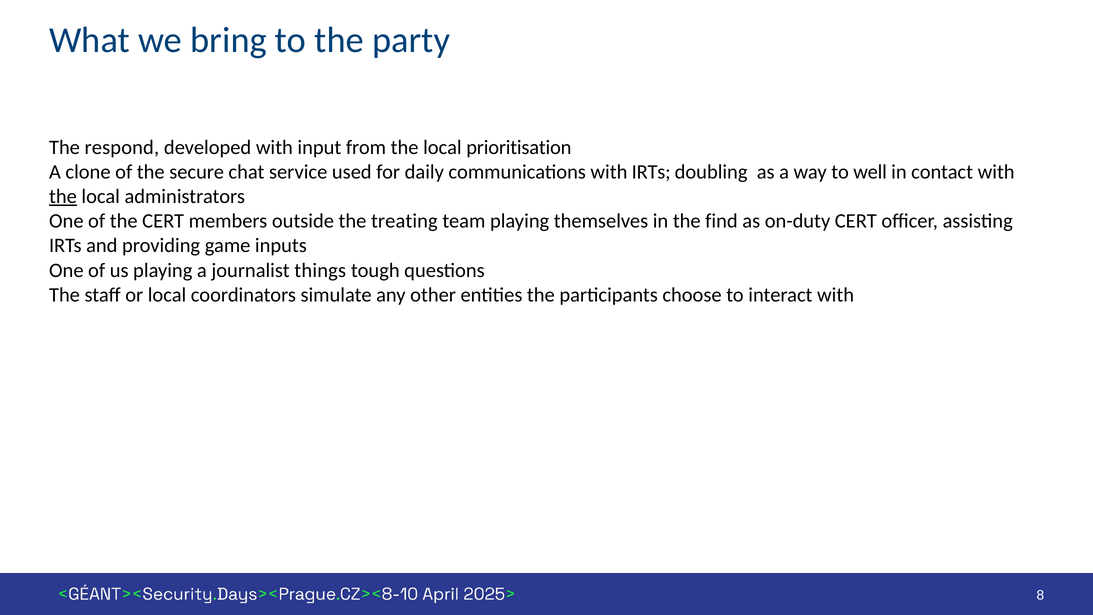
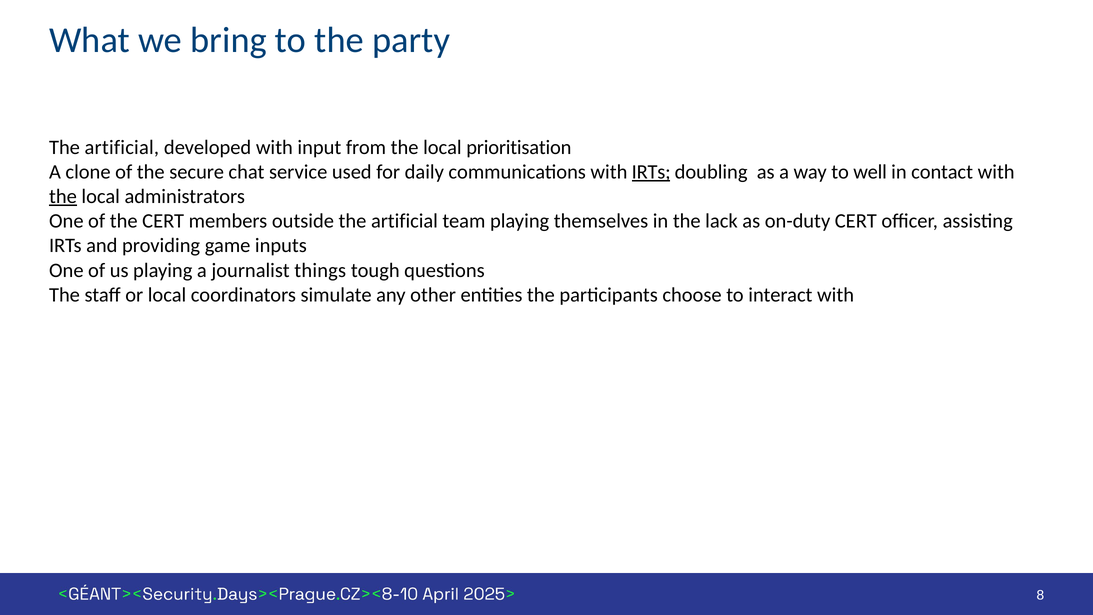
respond: respond -> artificial (122, 147)
IRTs underline: none -> present (651, 172)
outside the treating: treating -> artificial (404, 221)
find: find -> lack (721, 221)
